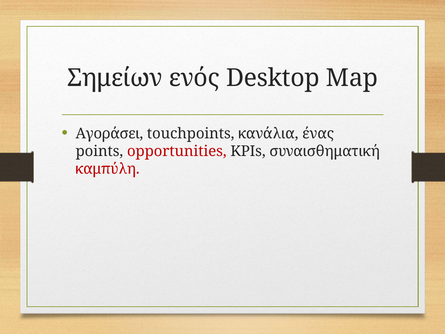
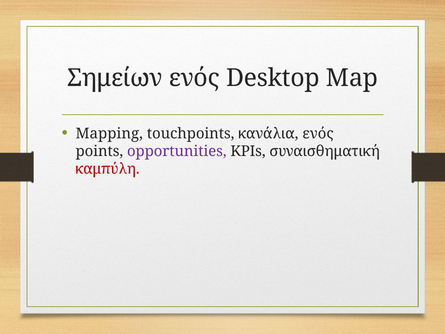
Αγοράσει: Αγοράσει -> Mapping (109, 133)
κανάλια ένας: ένας -> ενός (318, 133)
opportunities colour: red -> purple (177, 151)
